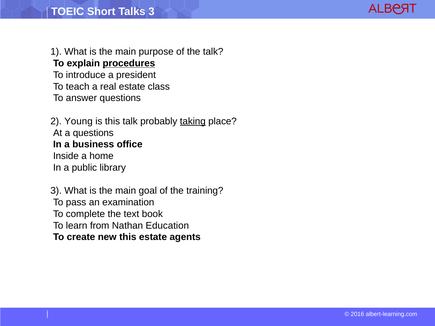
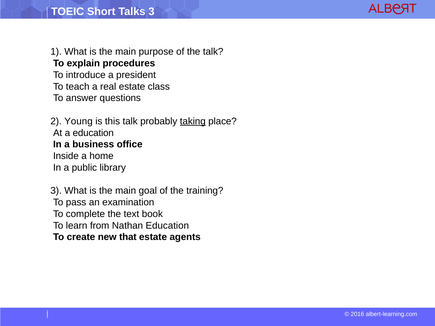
procedures underline: present -> none (129, 63)
a questions: questions -> education (93, 133)
new this: this -> that (128, 237)
